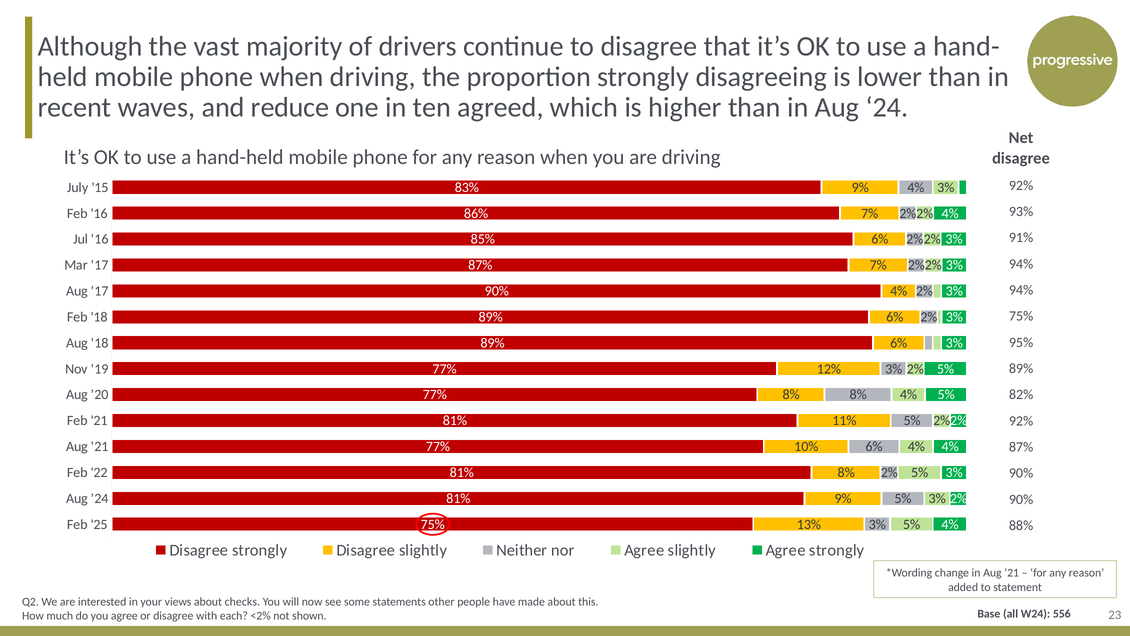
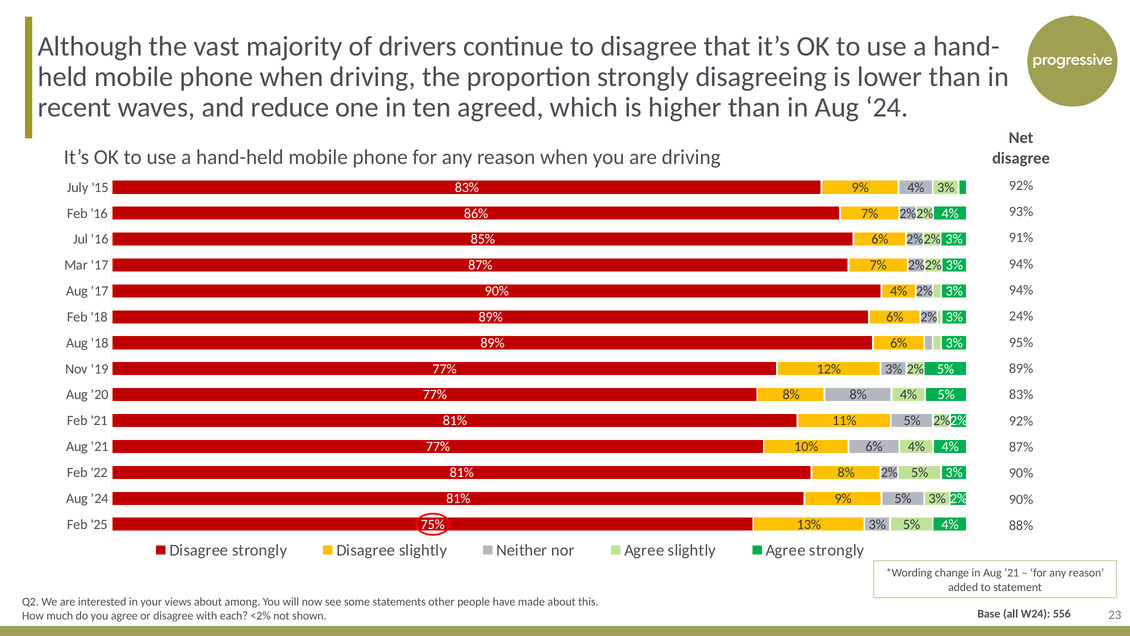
75%: 75% -> 24% (1021, 316)
82%: 82% -> 83% (1021, 395)
checks: checks -> among (242, 601)
